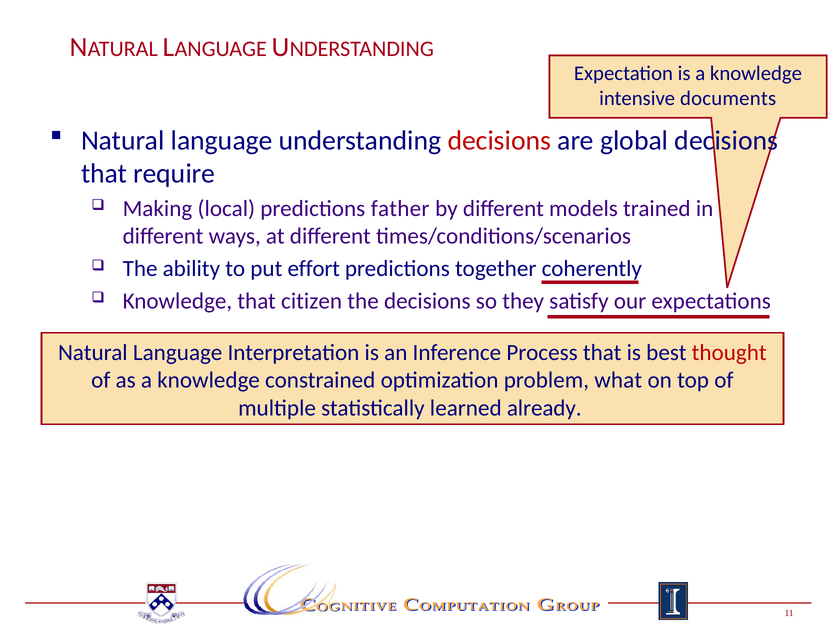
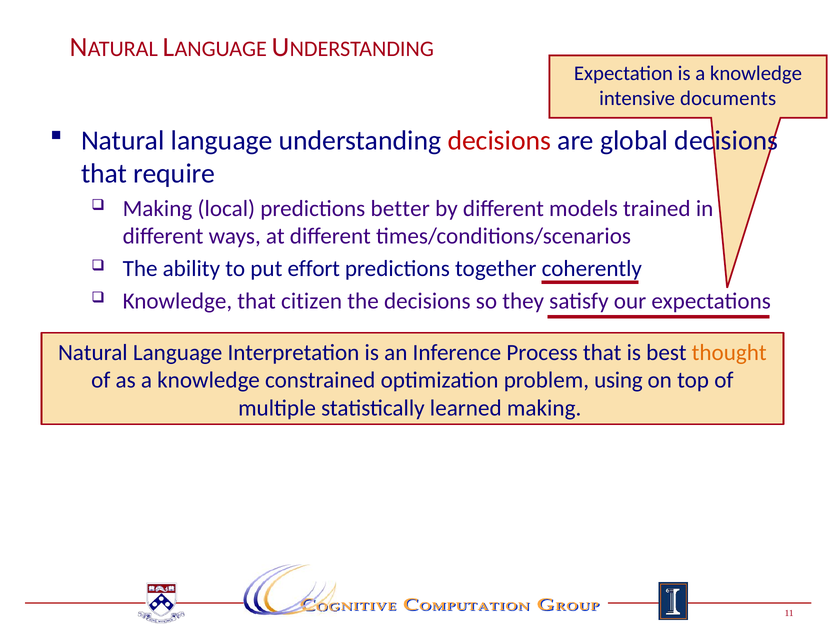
father: father -> better (400, 209)
thought colour: red -> orange (729, 352)
what: what -> using (618, 380)
learned already: already -> making (544, 408)
